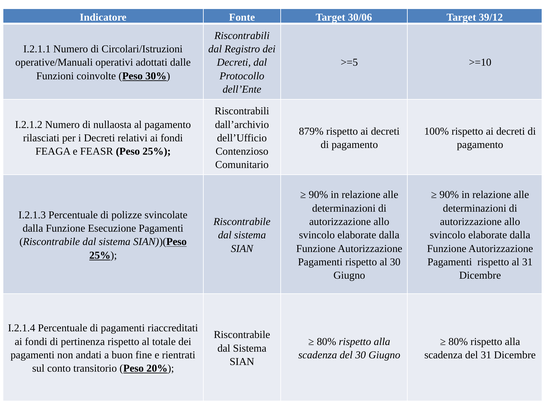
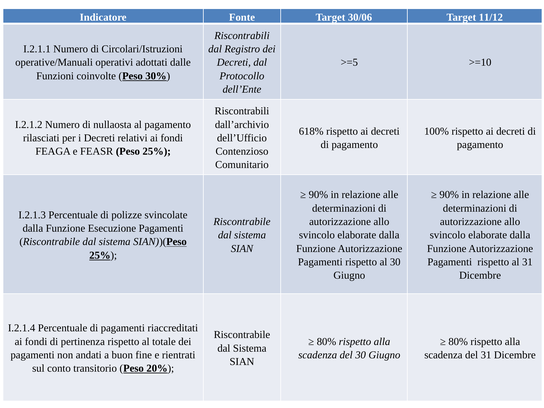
39/12: 39/12 -> 11/12 (491, 17)
879%: 879% -> 618% (311, 131)
